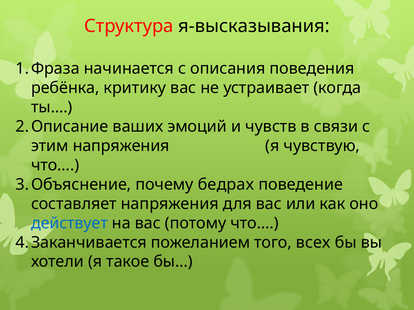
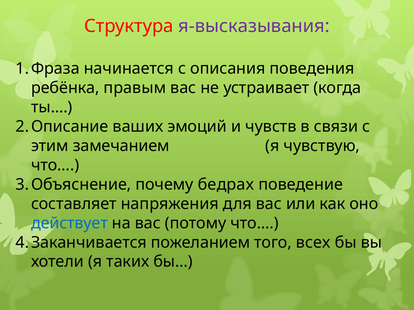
я-высказывания colour: black -> purple (254, 26)
критику: критику -> правым (135, 88)
этим напряжения: напряжения -> замечанием (121, 146)
такое: такое -> таких (128, 262)
